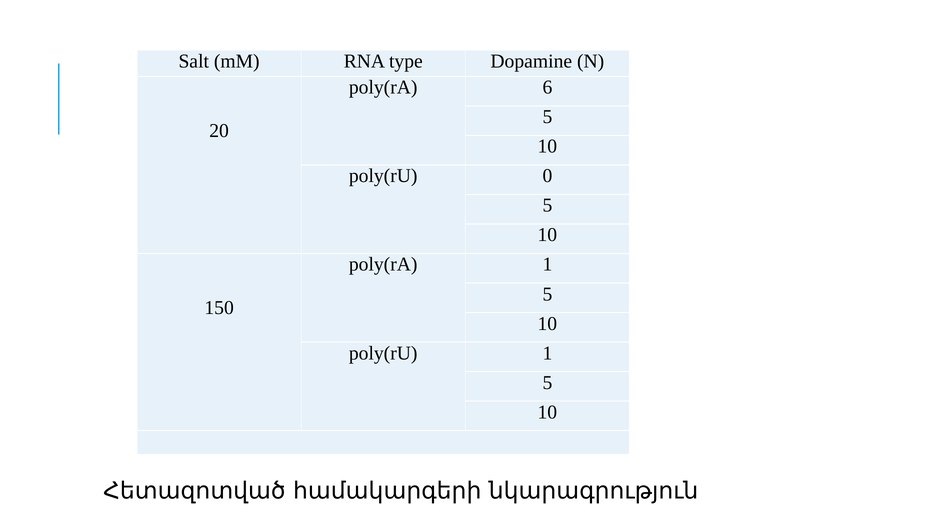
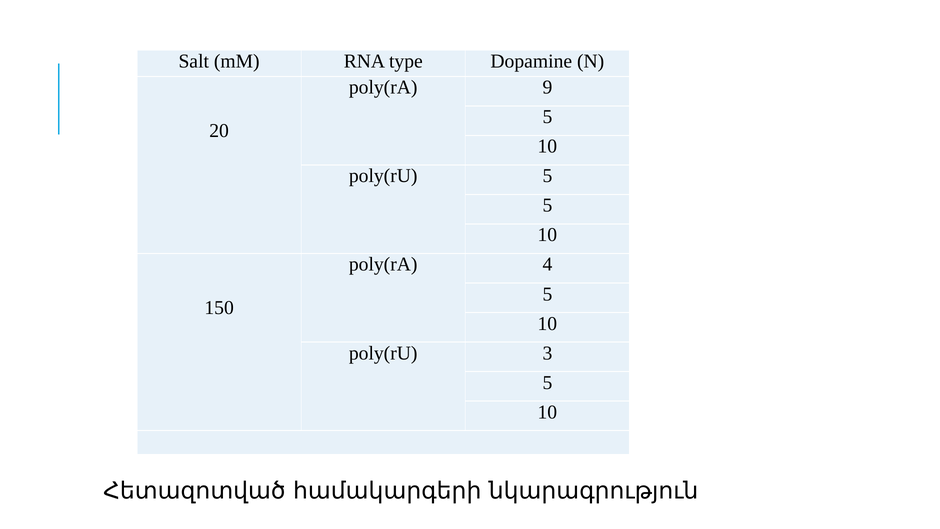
6: 6 -> 9 (547, 87)
poly(rU 0: 0 -> 5 (547, 176)
poly(rA 1: 1 -> 4 (547, 264)
poly(rU 1: 1 -> 3 (547, 353)
